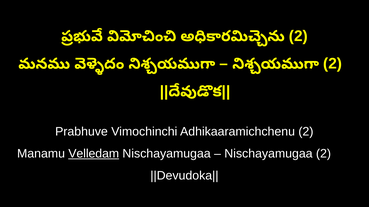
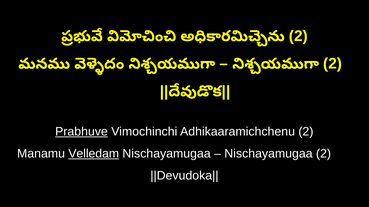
Prabhuve underline: none -> present (81, 132)
